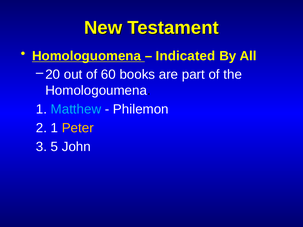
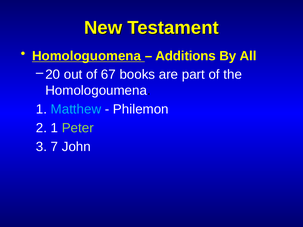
Indicated: Indicated -> Additions (186, 56)
60: 60 -> 67 (108, 75)
Peter colour: yellow -> light green (78, 128)
5: 5 -> 7 (54, 147)
